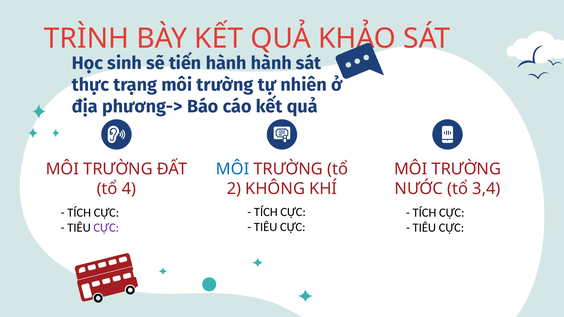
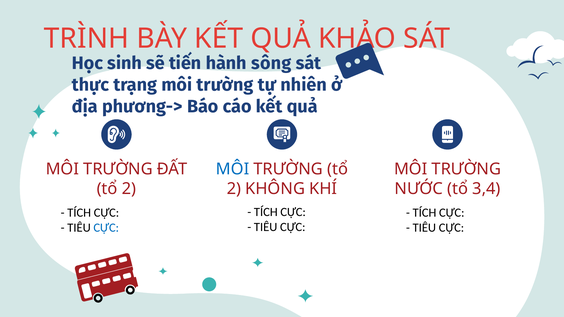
hành hành: hành -> sông (271, 63)
4: 4 -> 2 (129, 189)
CỰC colour: purple -> blue (106, 228)
